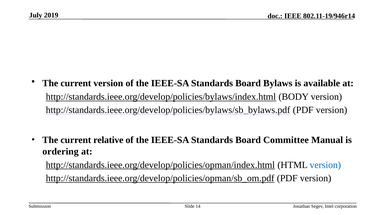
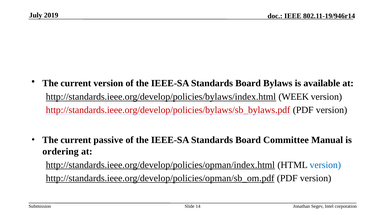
BODY: BODY -> WEEK (294, 97)
http://standards.ieee.org/develop/policies/bylaws/sb_bylaws.pdf colour: black -> red (168, 110)
relative: relative -> passive (108, 140)
